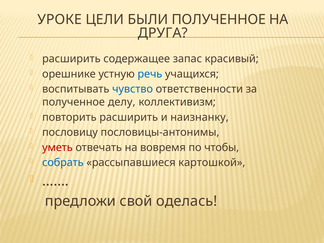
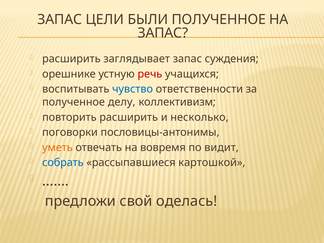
УРОКЕ: УРОКЕ -> ЗАПАС (60, 20)
ДРУГА: ДРУГА -> ЗАПАС (163, 33)
содержащее: содержащее -> заглядывает (137, 59)
красивый: красивый -> суждения (232, 59)
речь colour: blue -> red (150, 74)
наизнанку: наизнанку -> несколько (199, 117)
пословицу: пословицу -> поговорки (70, 132)
уметь colour: red -> orange (57, 147)
чтобы: чтобы -> видит (222, 147)
